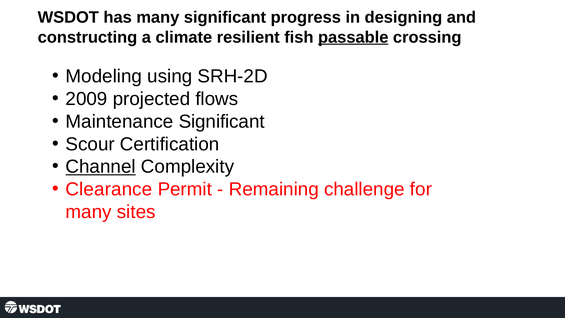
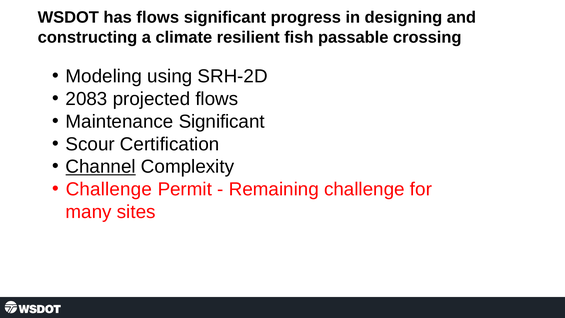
has many: many -> flows (158, 17)
passable underline: present -> none (353, 37)
2009: 2009 -> 2083 (87, 99)
Clearance: Clearance -> Challenge (109, 189)
